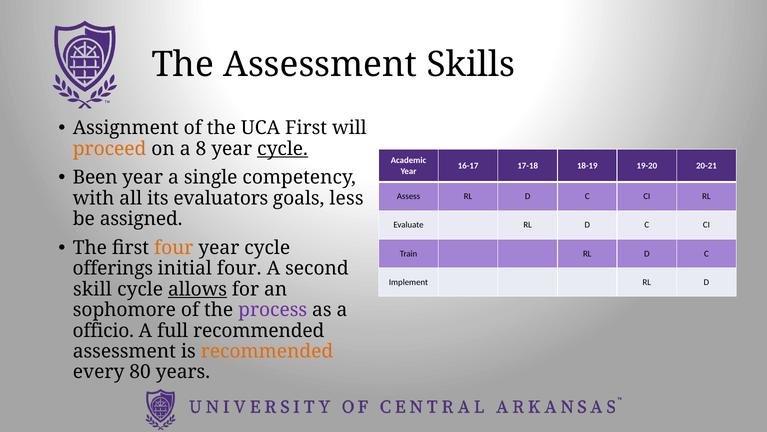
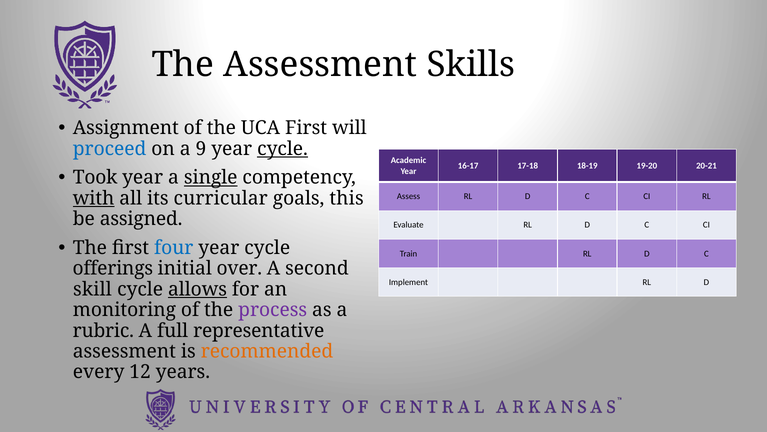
proceed colour: orange -> blue (110, 149)
8: 8 -> 9 (201, 149)
Been: Been -> Took (95, 177)
single underline: none -> present (211, 177)
with underline: none -> present (94, 198)
evaluators: evaluators -> curricular (221, 198)
less: less -> this (347, 198)
four colour: orange -> blue (174, 247)
initial four: four -> over (239, 268)
sophomore: sophomore -> monitoring (124, 310)
officio: officio -> rubric (103, 330)
full recommended: recommended -> representative (259, 330)
80: 80 -> 12 (140, 372)
